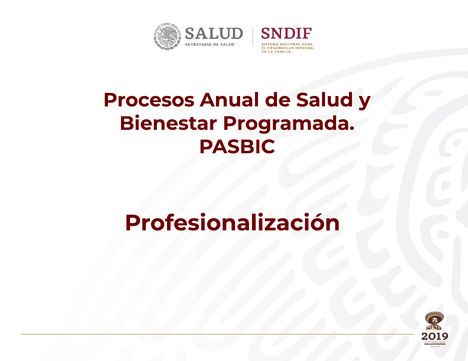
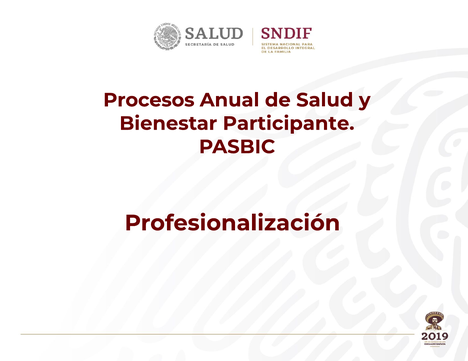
Programada: Programada -> Participante (289, 124)
